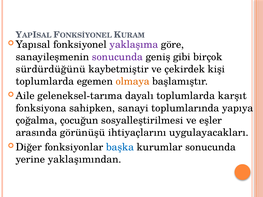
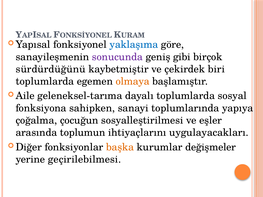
yaklaşıma colour: purple -> blue (134, 45)
kişi: kişi -> biri (216, 69)
karşıt: karşıt -> sosyal (232, 96)
görünüşü: görünüşü -> toplumun (83, 133)
başka colour: blue -> orange (120, 147)
kurumlar sonucunda: sonucunda -> değişmeler (211, 147)
yaklaşımından: yaklaşımından -> geçirilebilmesi (85, 160)
